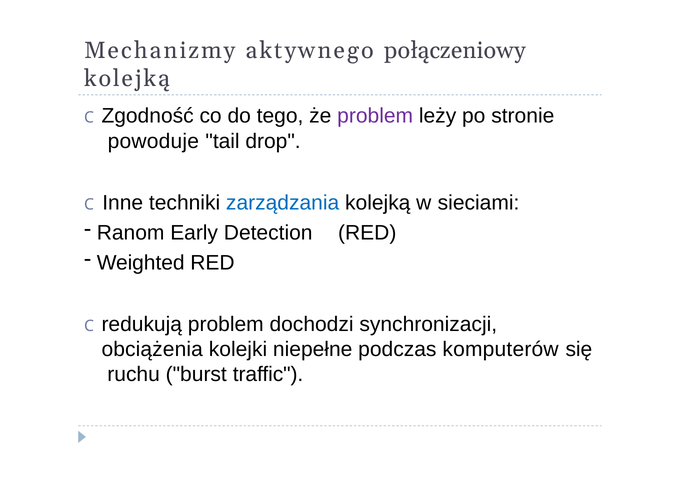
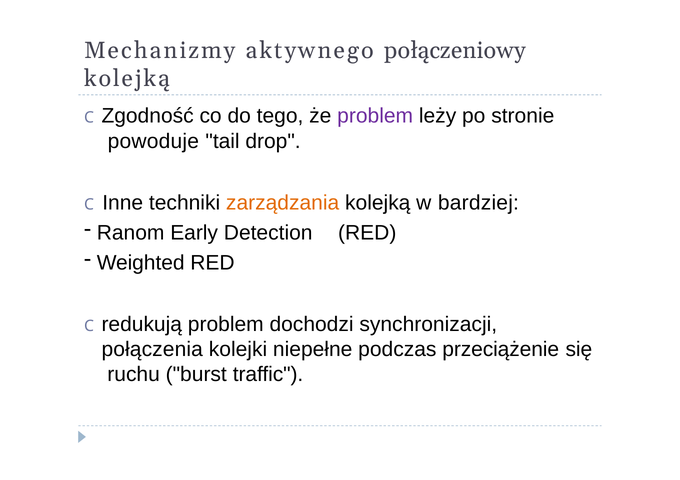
zarządzania colour: blue -> orange (283, 203)
sieciami: sieciami -> bardziej (478, 203)
obciążenia: obciążenia -> połączenia (152, 350)
komputerów: komputerów -> przeciążenie (501, 350)
